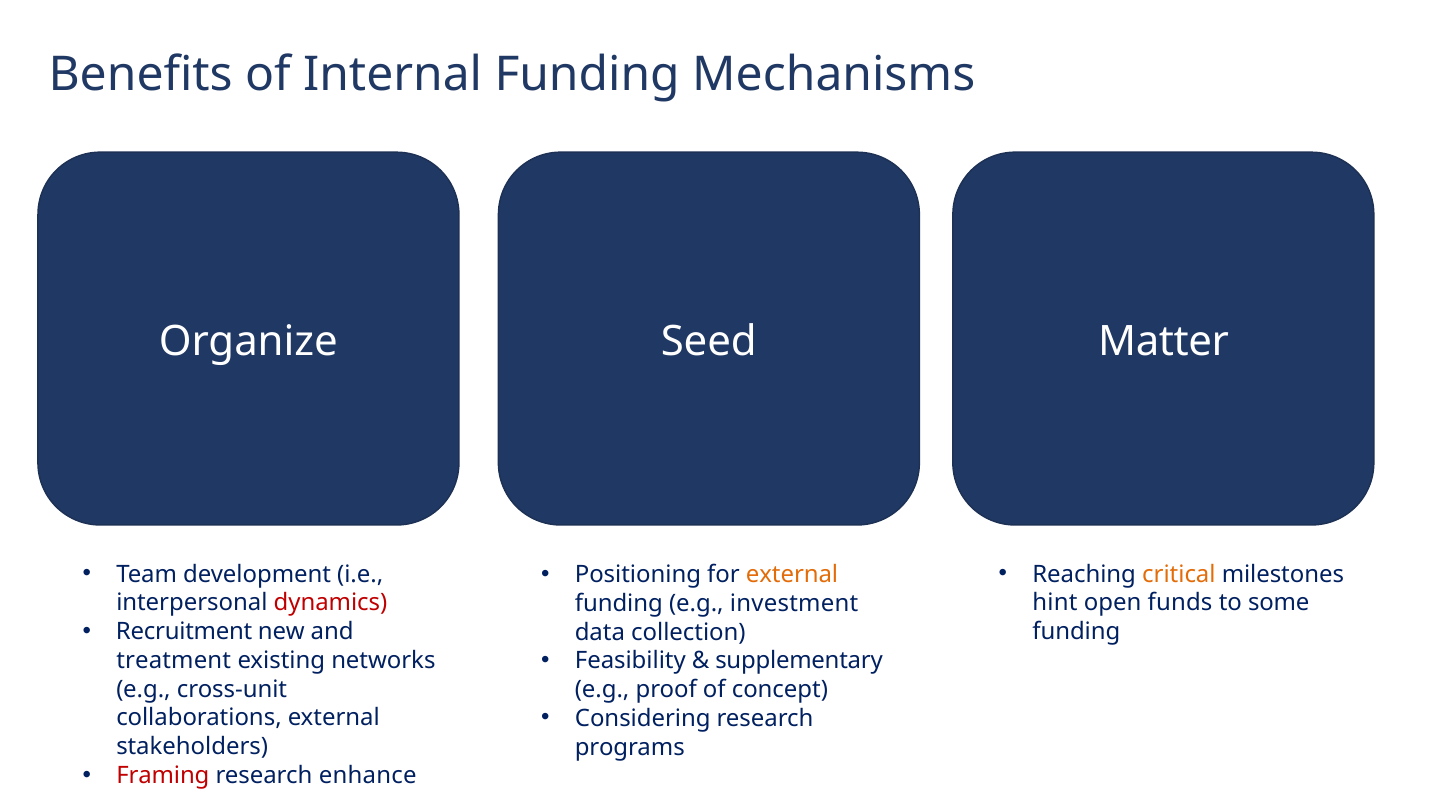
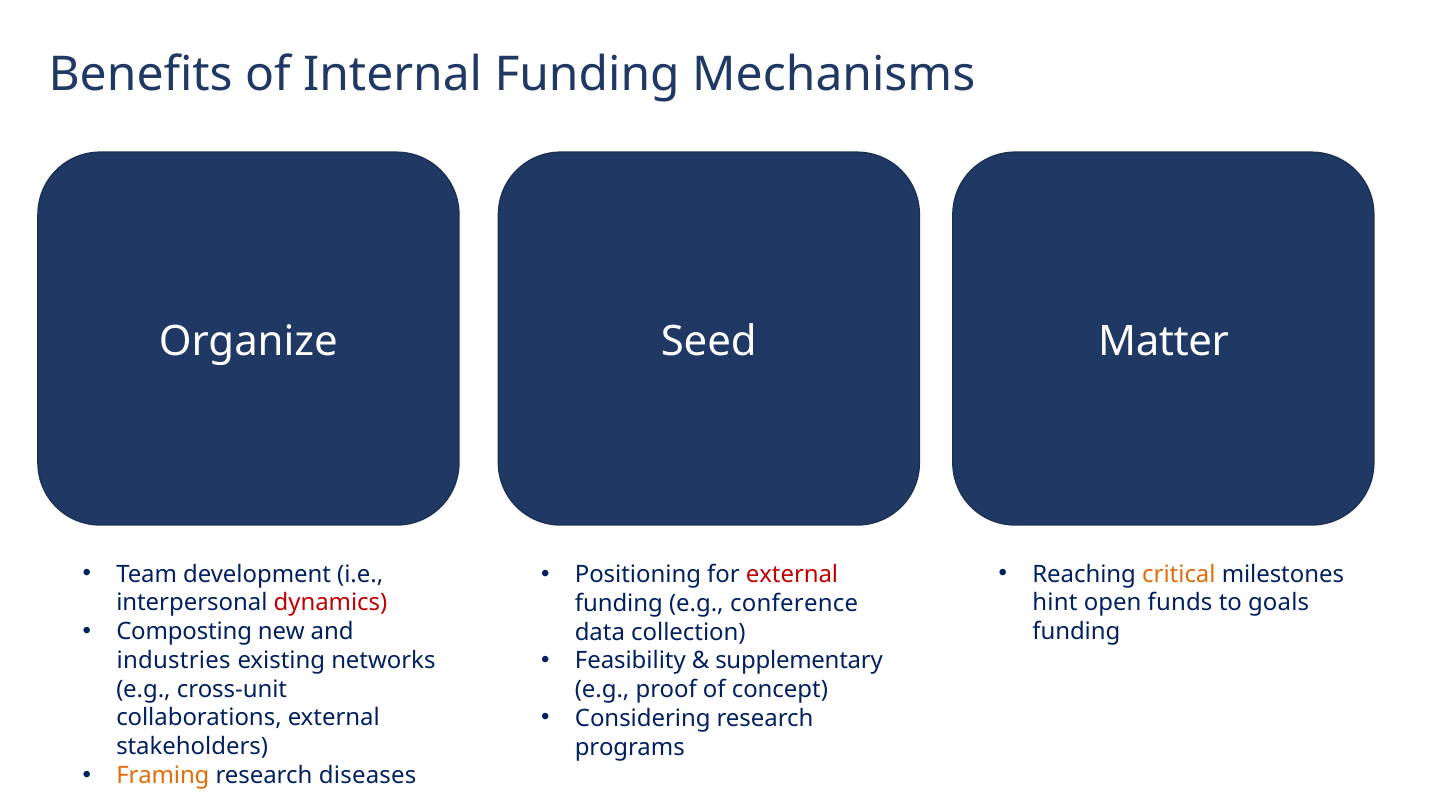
external colour: orange -> red (792, 575)
some: some -> goals (1279, 603)
investment: investment -> conference (794, 604)
Recruitment: Recruitment -> Composting (184, 632)
treatment: treatment -> industries (174, 661)
Framing colour: red -> orange (163, 776)
enhance: enhance -> diseases (368, 776)
